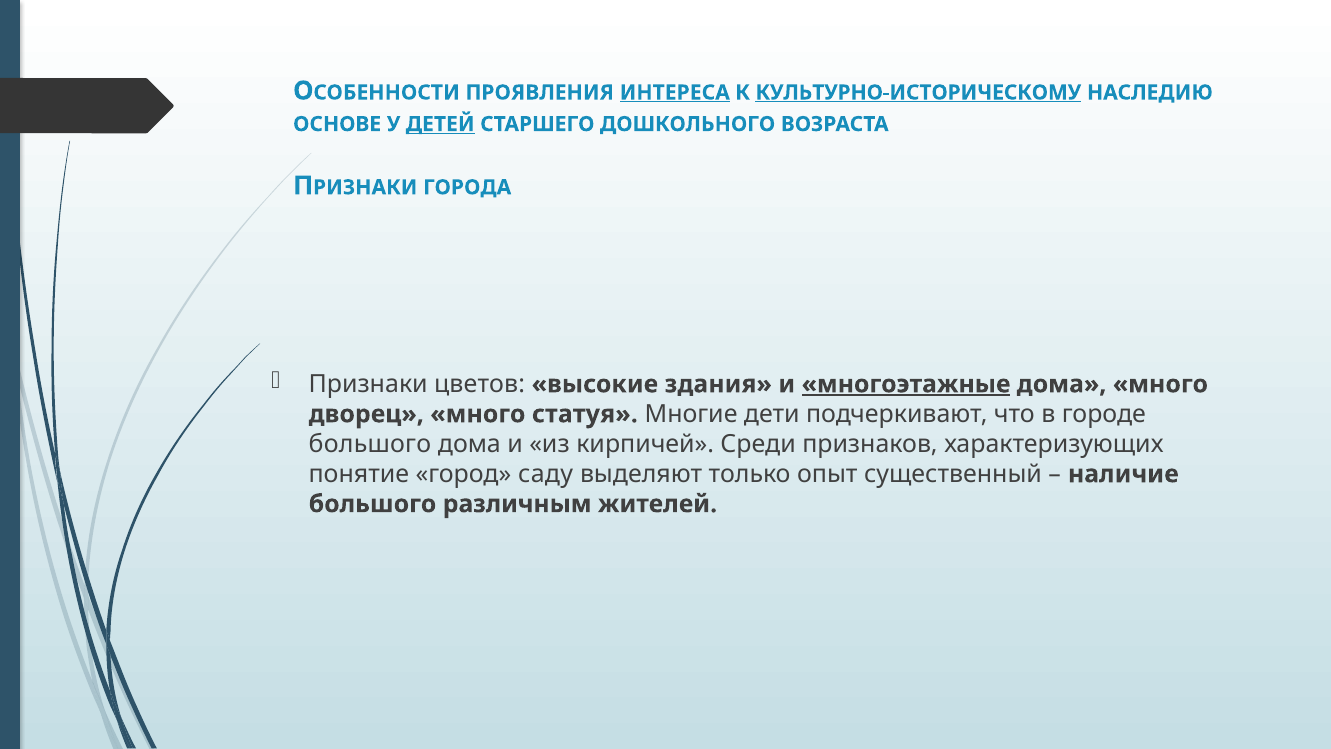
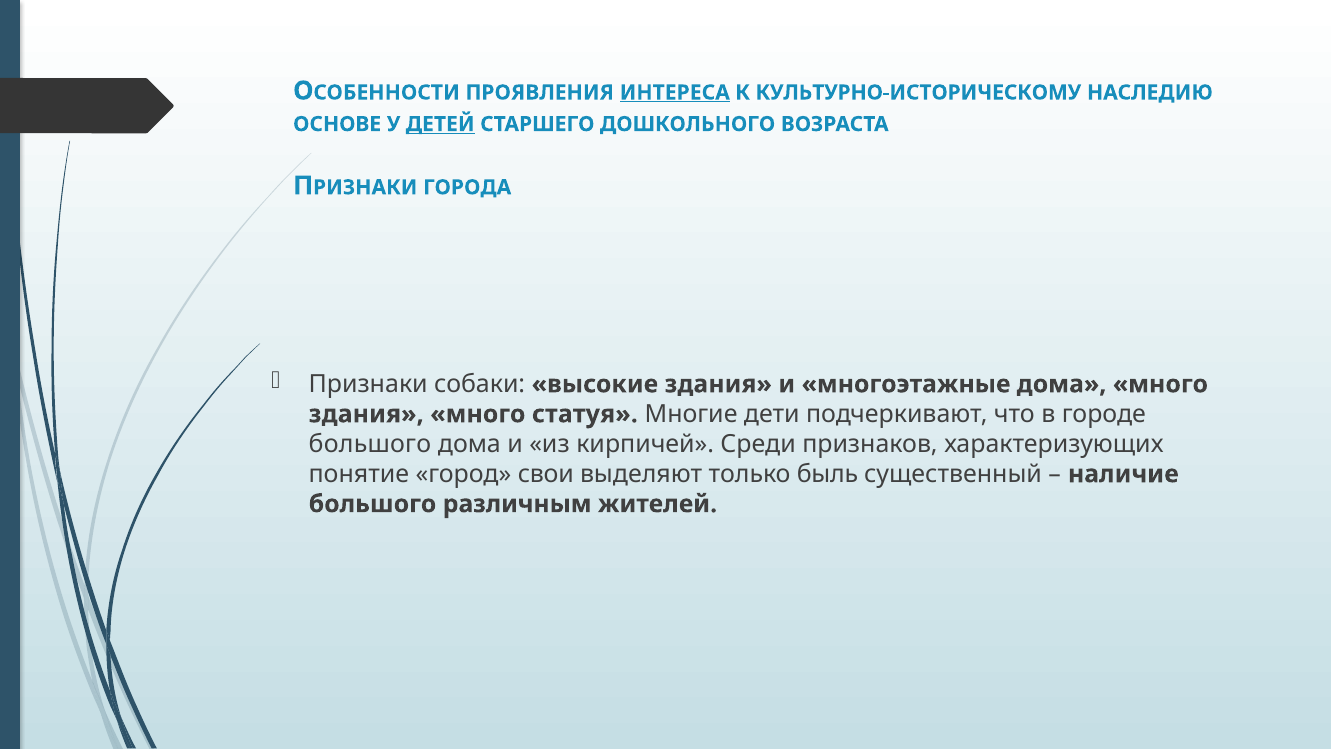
КУЛЬТУРНО-ИСТОРИЧЕСКОМУ underline: present -> none (918, 93)
цветов: цветов -> собаки (480, 384)
многоэтажные underline: present -> none (906, 384)
дворец: дворец -> здания (366, 414)
саду: саду -> свои (546, 474)
опыт: опыт -> быль (827, 474)
